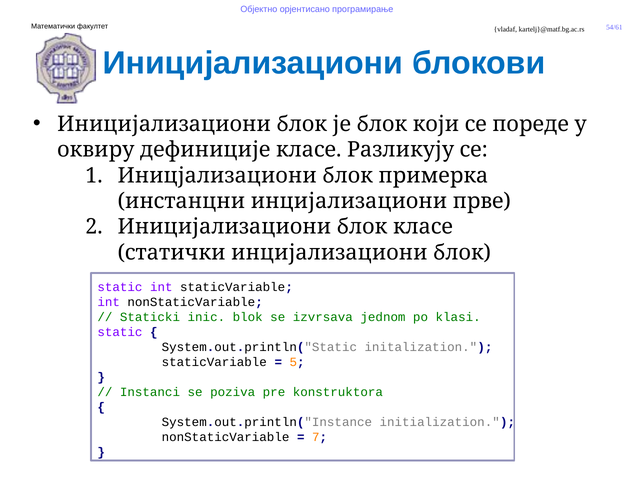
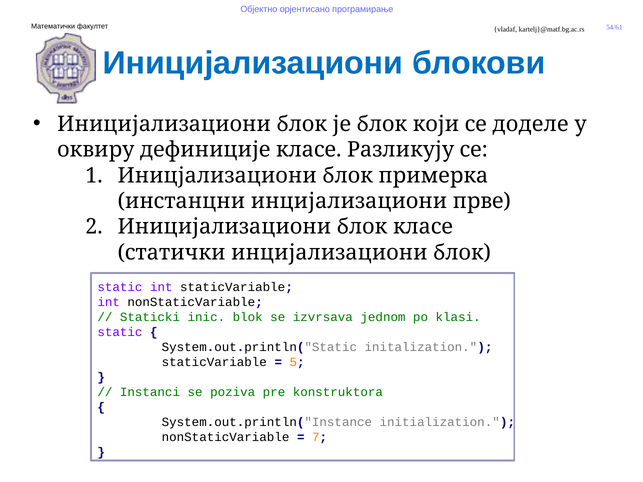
пореде: пореде -> доделе (531, 124)
